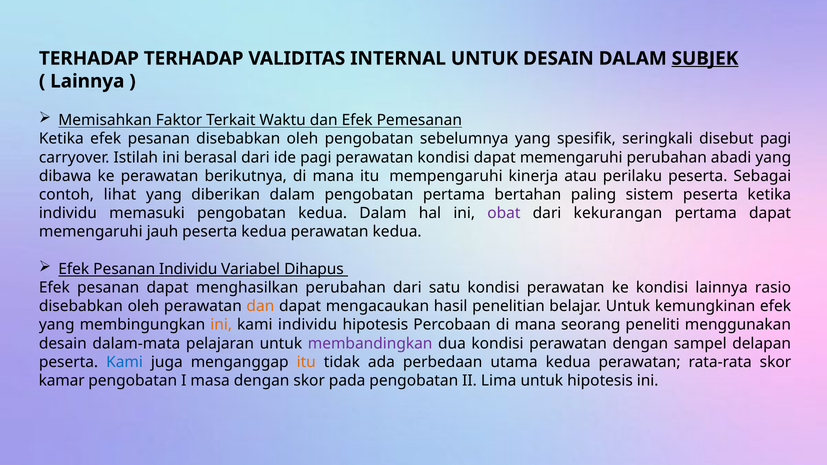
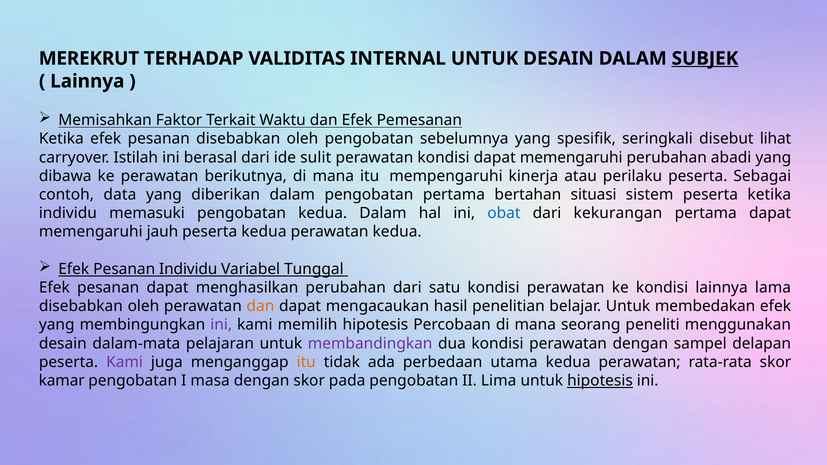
TERHADAP: TERHADAP -> MEREKRUT (89, 59)
disebut pagi: pagi -> lihat (776, 139)
ide pagi: pagi -> sulit (316, 157)
lihat: lihat -> data (120, 195)
paling: paling -> situasi (594, 195)
obat colour: purple -> blue (504, 213)
Dihapus: Dihapus -> Tunggal (314, 269)
rasio: rasio -> lama (773, 288)
kemungkinan: kemungkinan -> membedakan (705, 306)
ini colour: orange -> purple (221, 325)
kami individu: individu -> memilih (308, 325)
Kami colour: blue -> purple (125, 362)
hipotesis underline: none -> present (600, 381)
